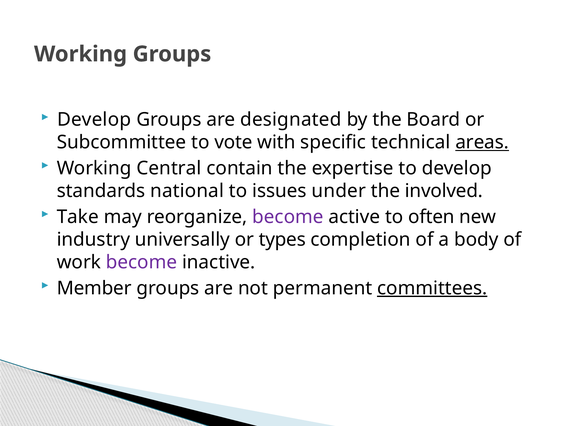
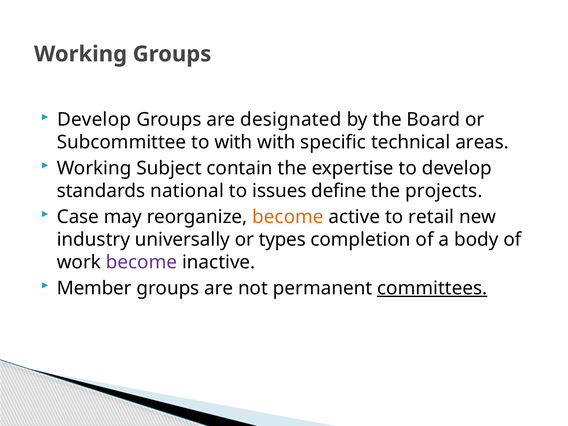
to vote: vote -> with (233, 142)
areas underline: present -> none (482, 142)
Central: Central -> Subject (169, 168)
under: under -> define (339, 191)
involved: involved -> projects (444, 191)
Take: Take -> Case (78, 217)
become colour: purple -> orange (288, 217)
often: often -> retail (431, 217)
